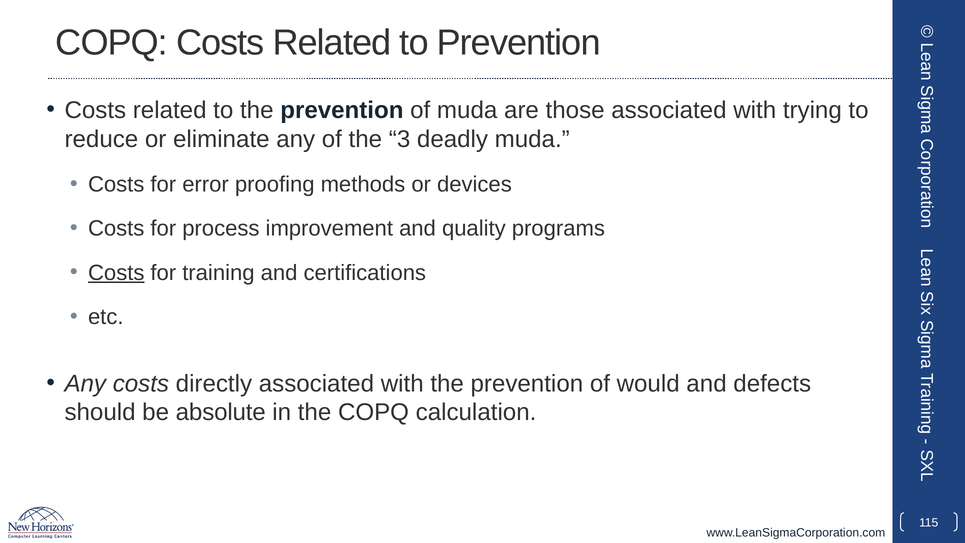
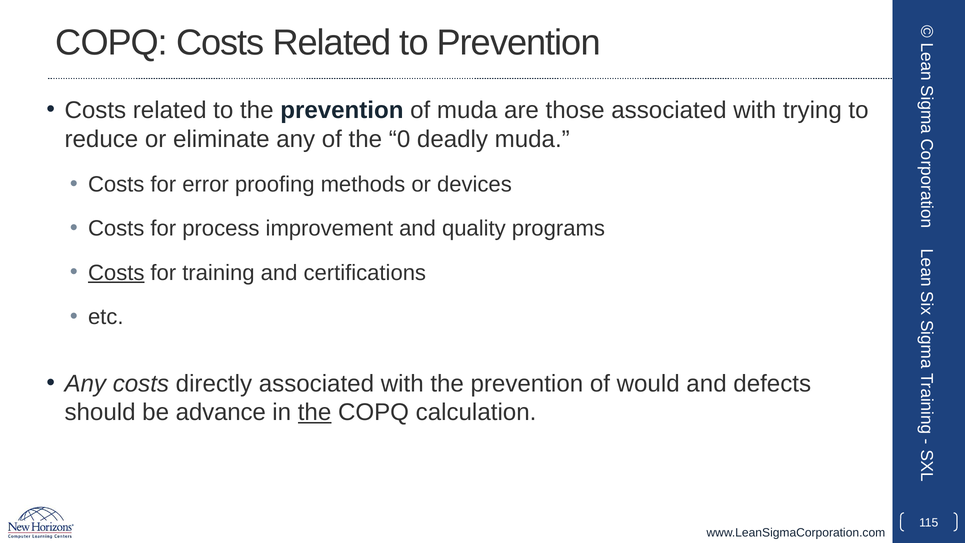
3: 3 -> 0 (400, 139)
absolute: absolute -> advance (221, 412)
the underline: none -> present (315, 412)
